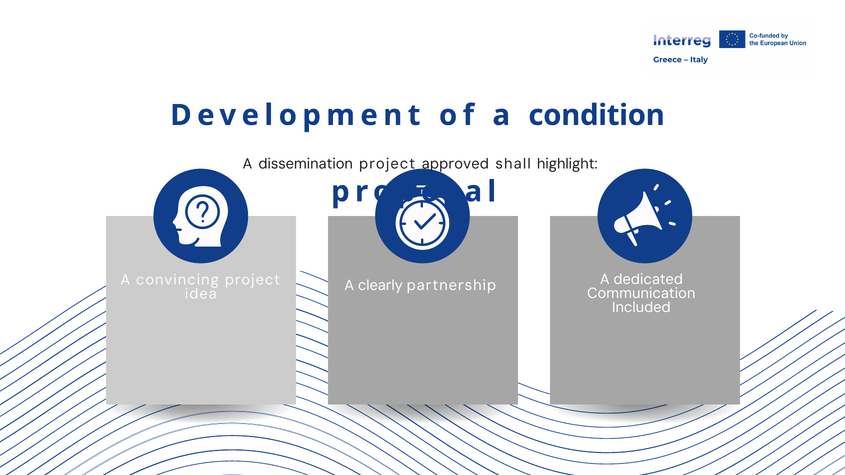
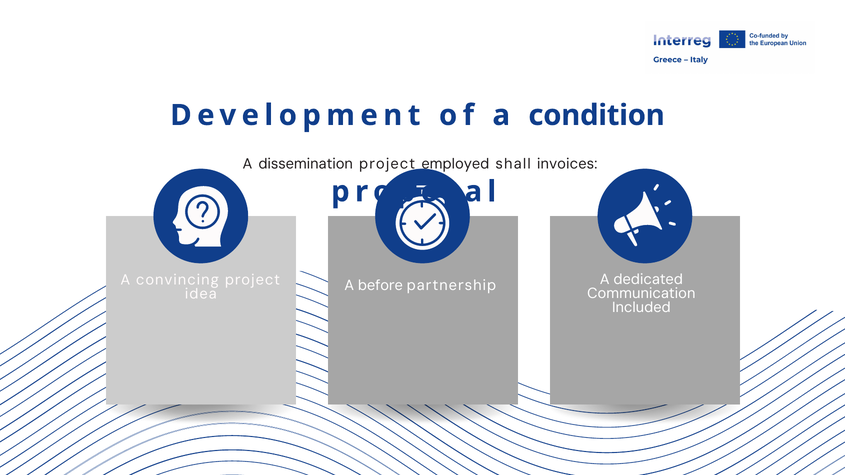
approved: approved -> employed (455, 164)
highlight: highlight -> invoices (567, 164)
clearly: clearly -> before (380, 286)
